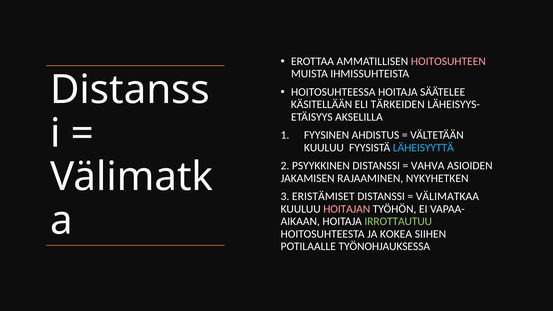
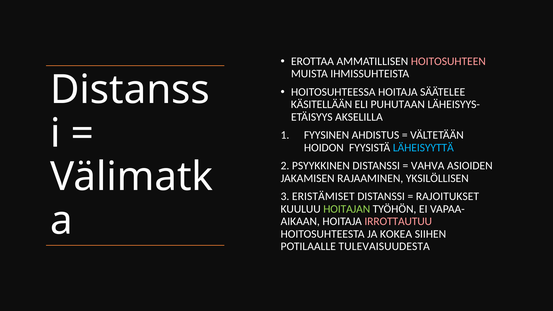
TÄRKEIDEN: TÄRKEIDEN -> PUHUTAAN (398, 105)
KUULUU: KUULUU -> HOIDON (324, 148)
NYKYHETKEN: NYKYHETKEN -> YKSILÖLLISEN (437, 178)
VÄLIMATKAA: VÄLIMATKAA -> RAJOITUKSET (447, 197)
HOITAJAN colour: pink -> light green (347, 209)
IRROTTAUTUU colour: light green -> pink (398, 221)
TYÖNOHJAUKSESSA: TYÖNOHJAUKSESSA -> TULEVAISUUDESTA (384, 246)
